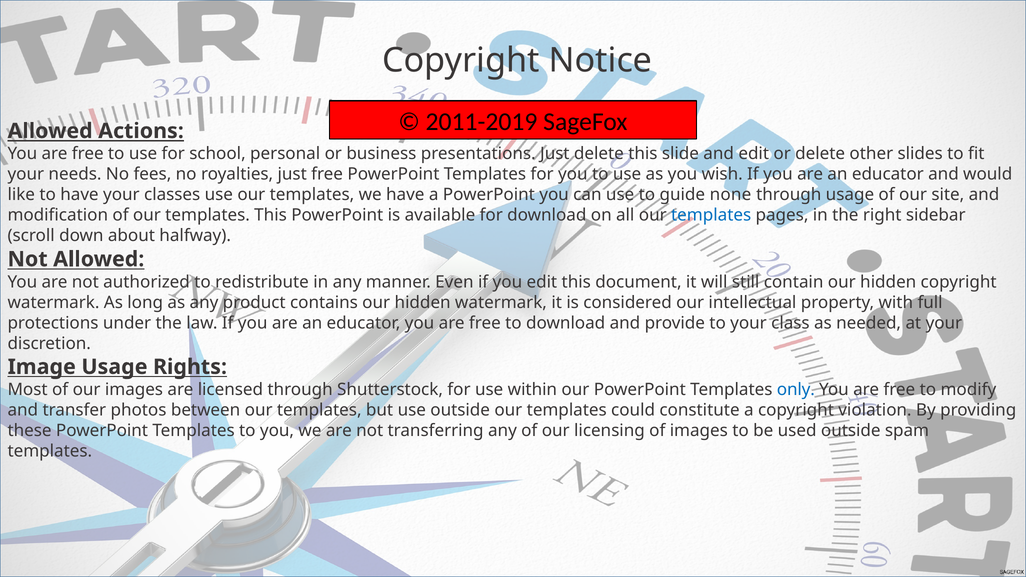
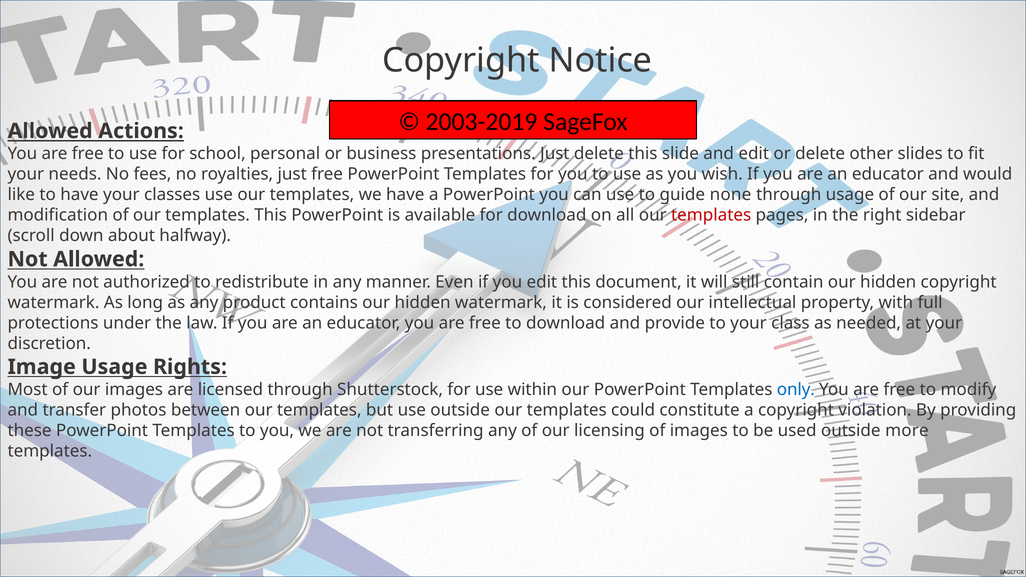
2011-2019: 2011-2019 -> 2003-2019 (482, 122)
templates colour: blue -> red (711, 215)
spam: spam -> more (907, 431)
